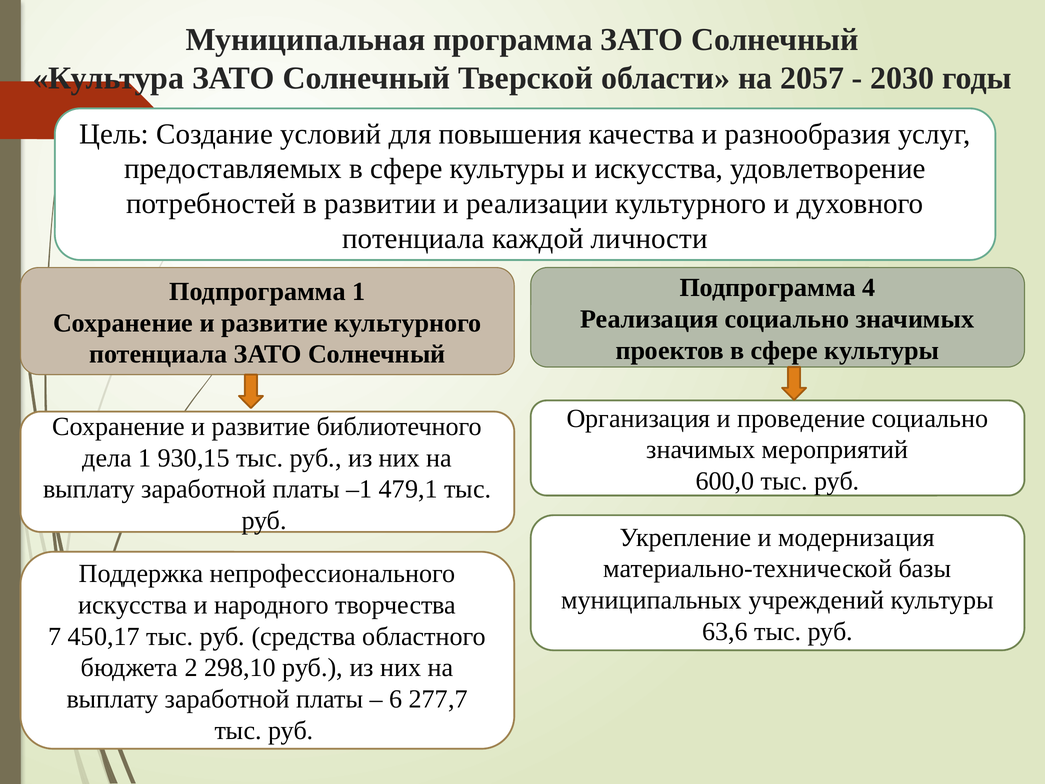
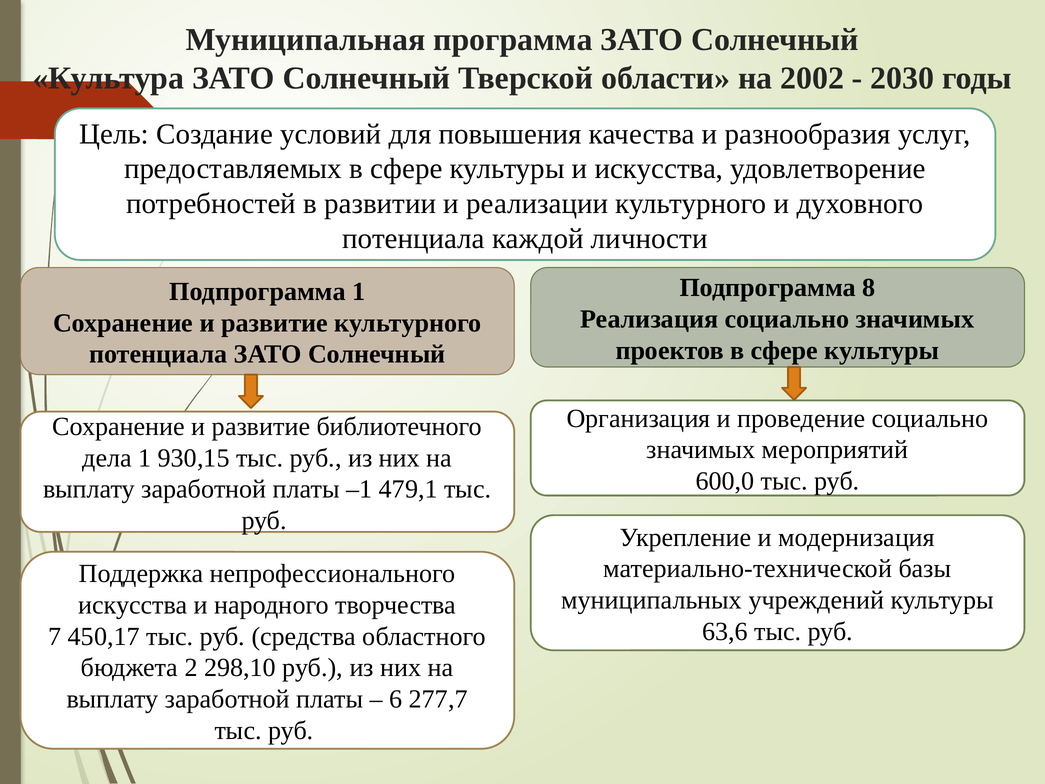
2057: 2057 -> 2002 (812, 78)
4: 4 -> 8 (869, 288)
